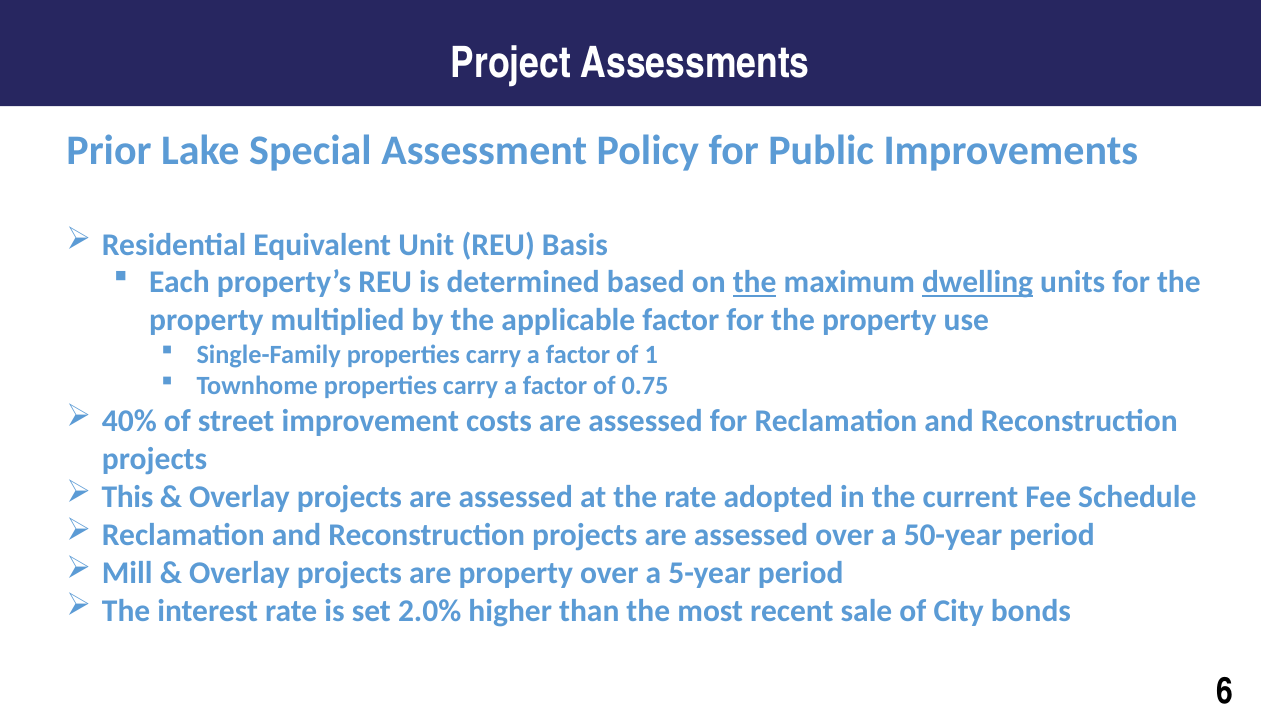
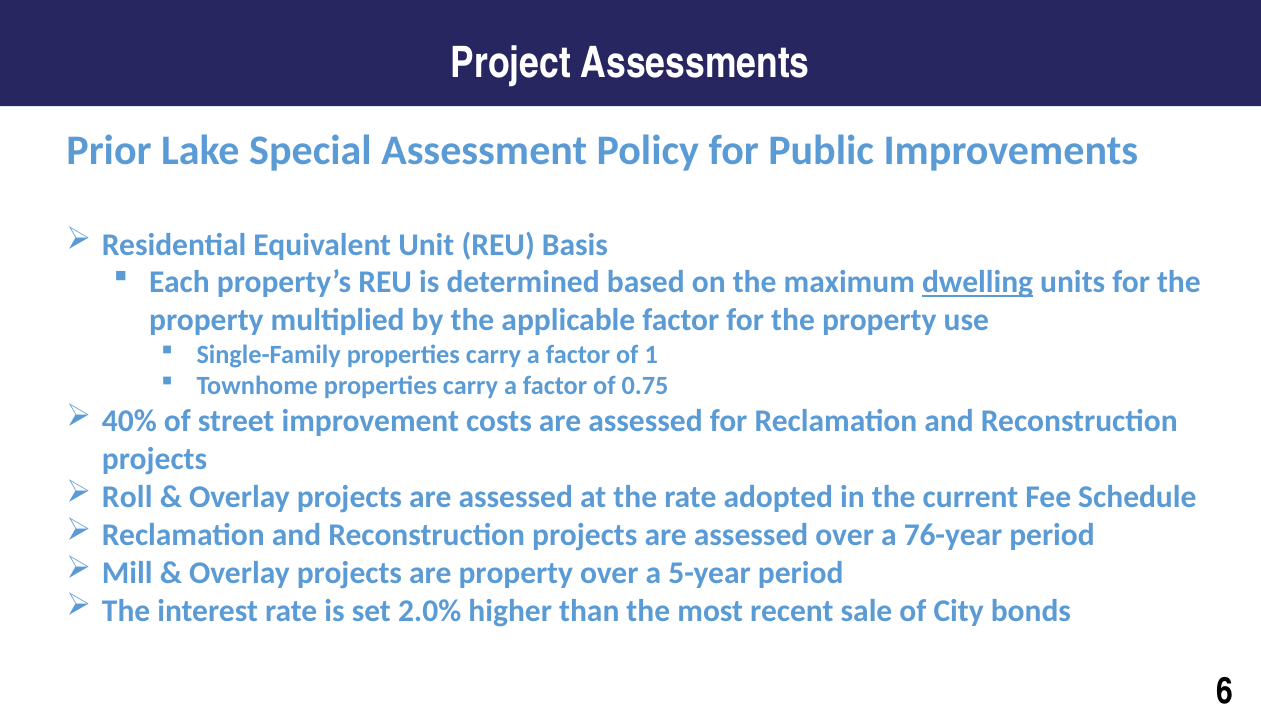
the underline: present -> none (755, 282)
This: This -> Roll (127, 497)
50-year: 50-year -> 76-year (953, 534)
